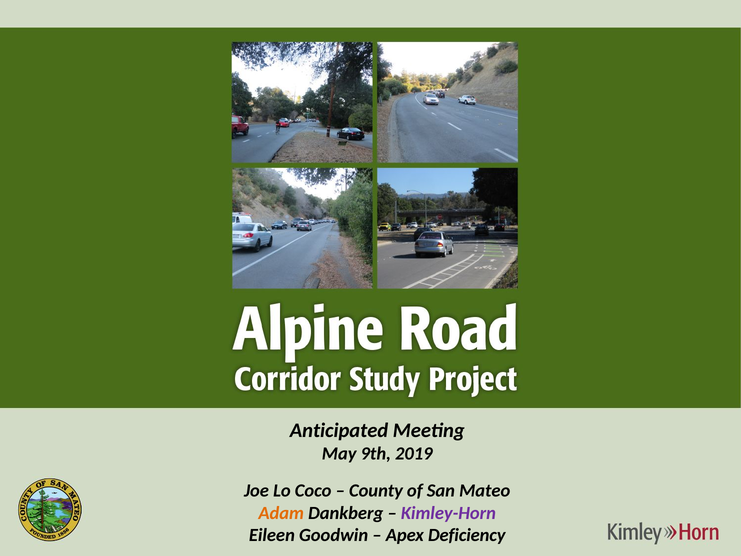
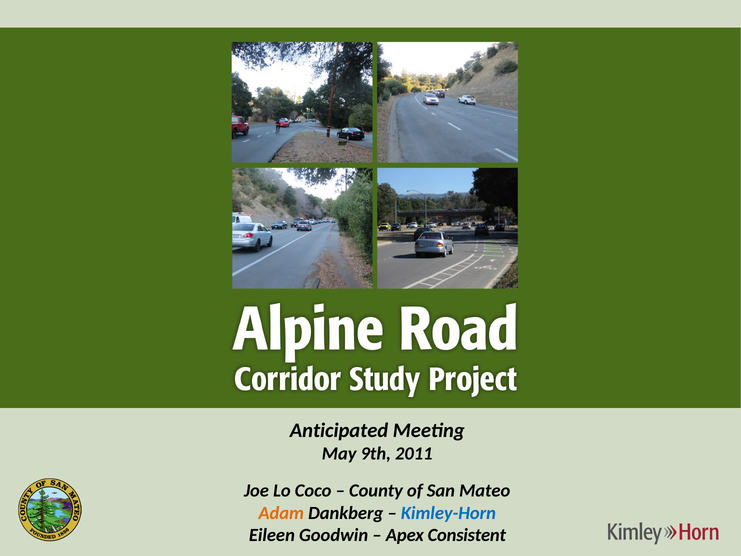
2019: 2019 -> 2011 (414, 454)
Kimley-Horn colour: purple -> blue (448, 513)
Deficiency: Deficiency -> Consistent (467, 535)
